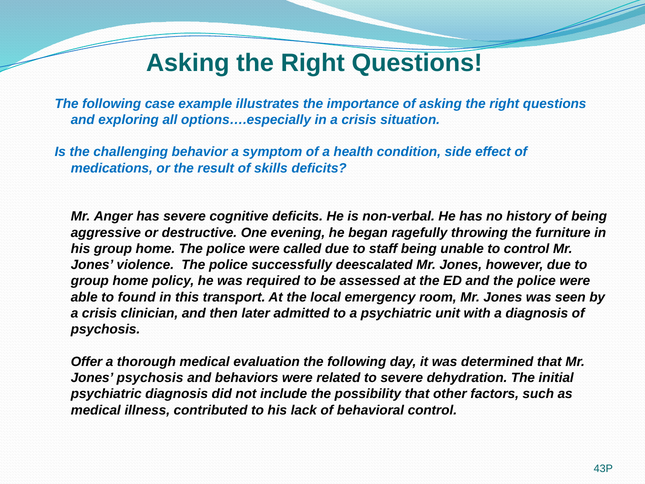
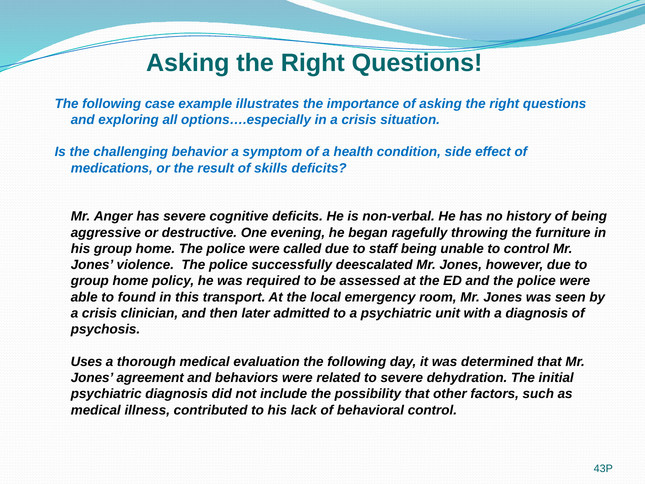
Offer: Offer -> Uses (87, 362)
Jones psychosis: psychosis -> agreement (150, 378)
